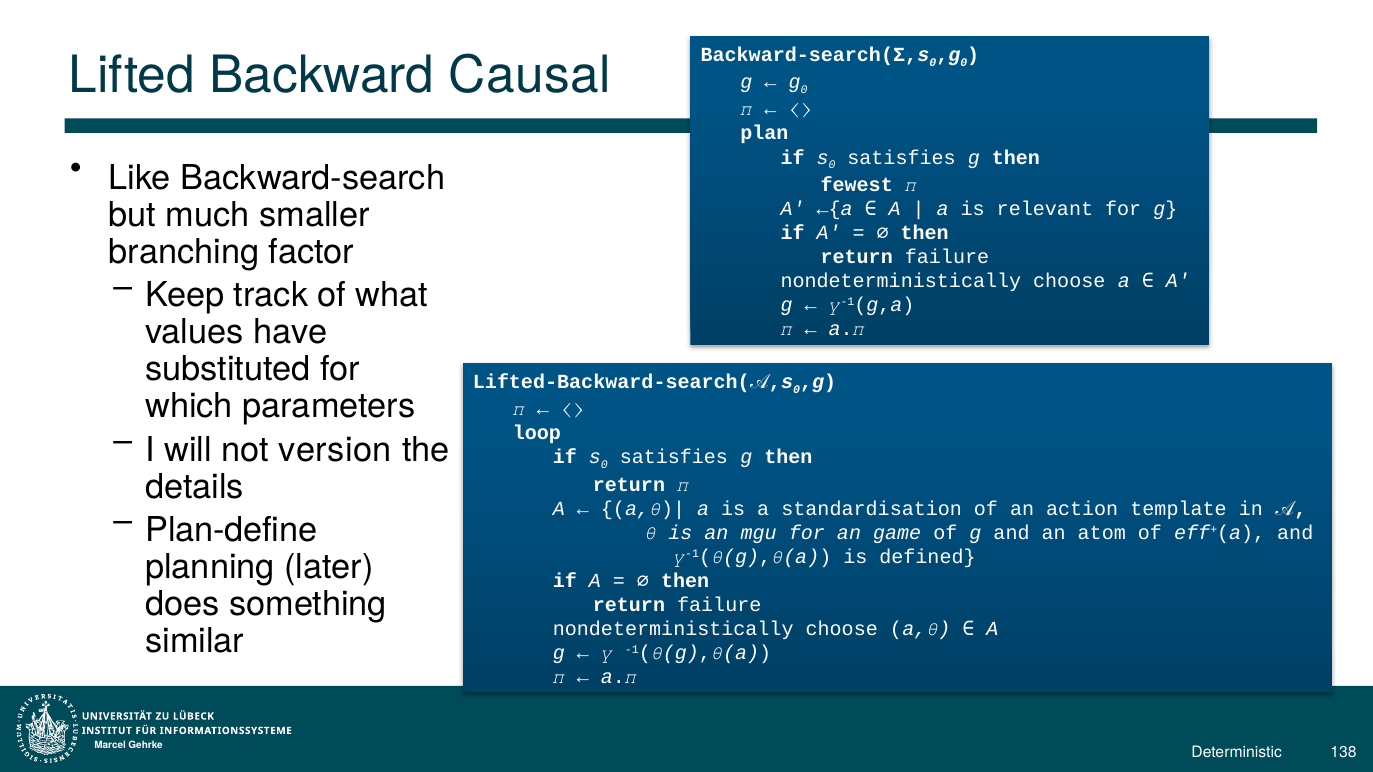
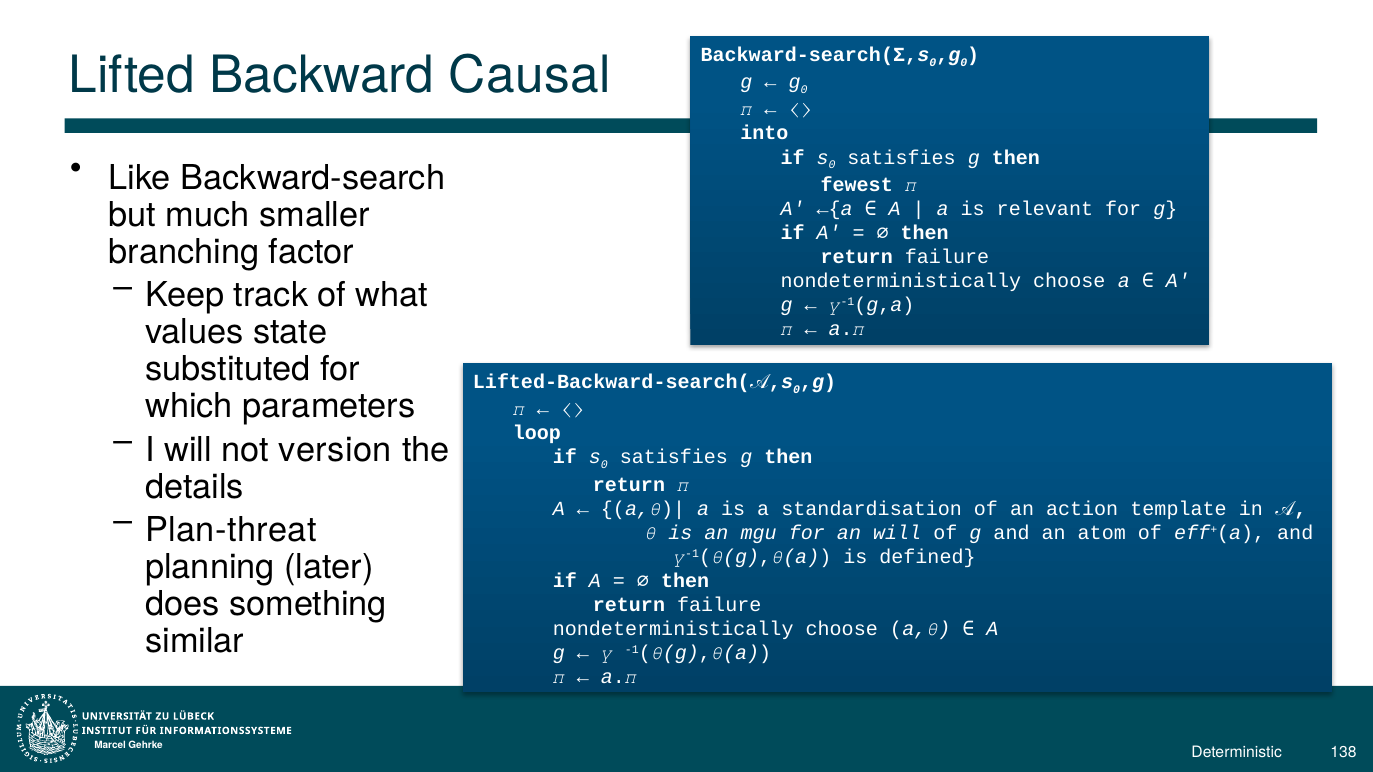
plan: plan -> into (764, 133)
have: have -> state (290, 333)
Plan-define: Plan-define -> Plan-threat (231, 530)
an game: game -> will (897, 533)
